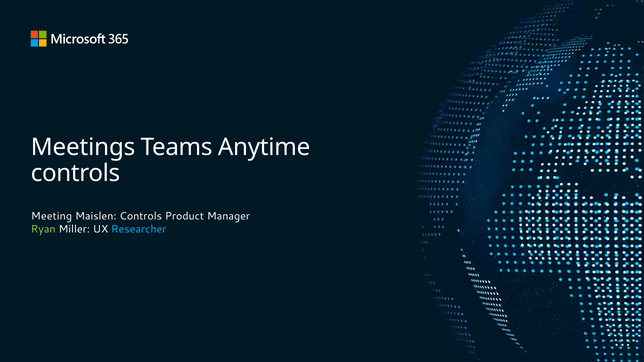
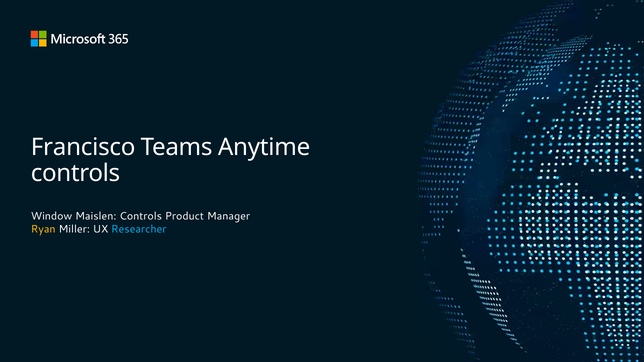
Meetings: Meetings -> Francisco (83, 147)
Meeting: Meeting -> Window (52, 216)
Ryan colour: light green -> yellow (43, 229)
